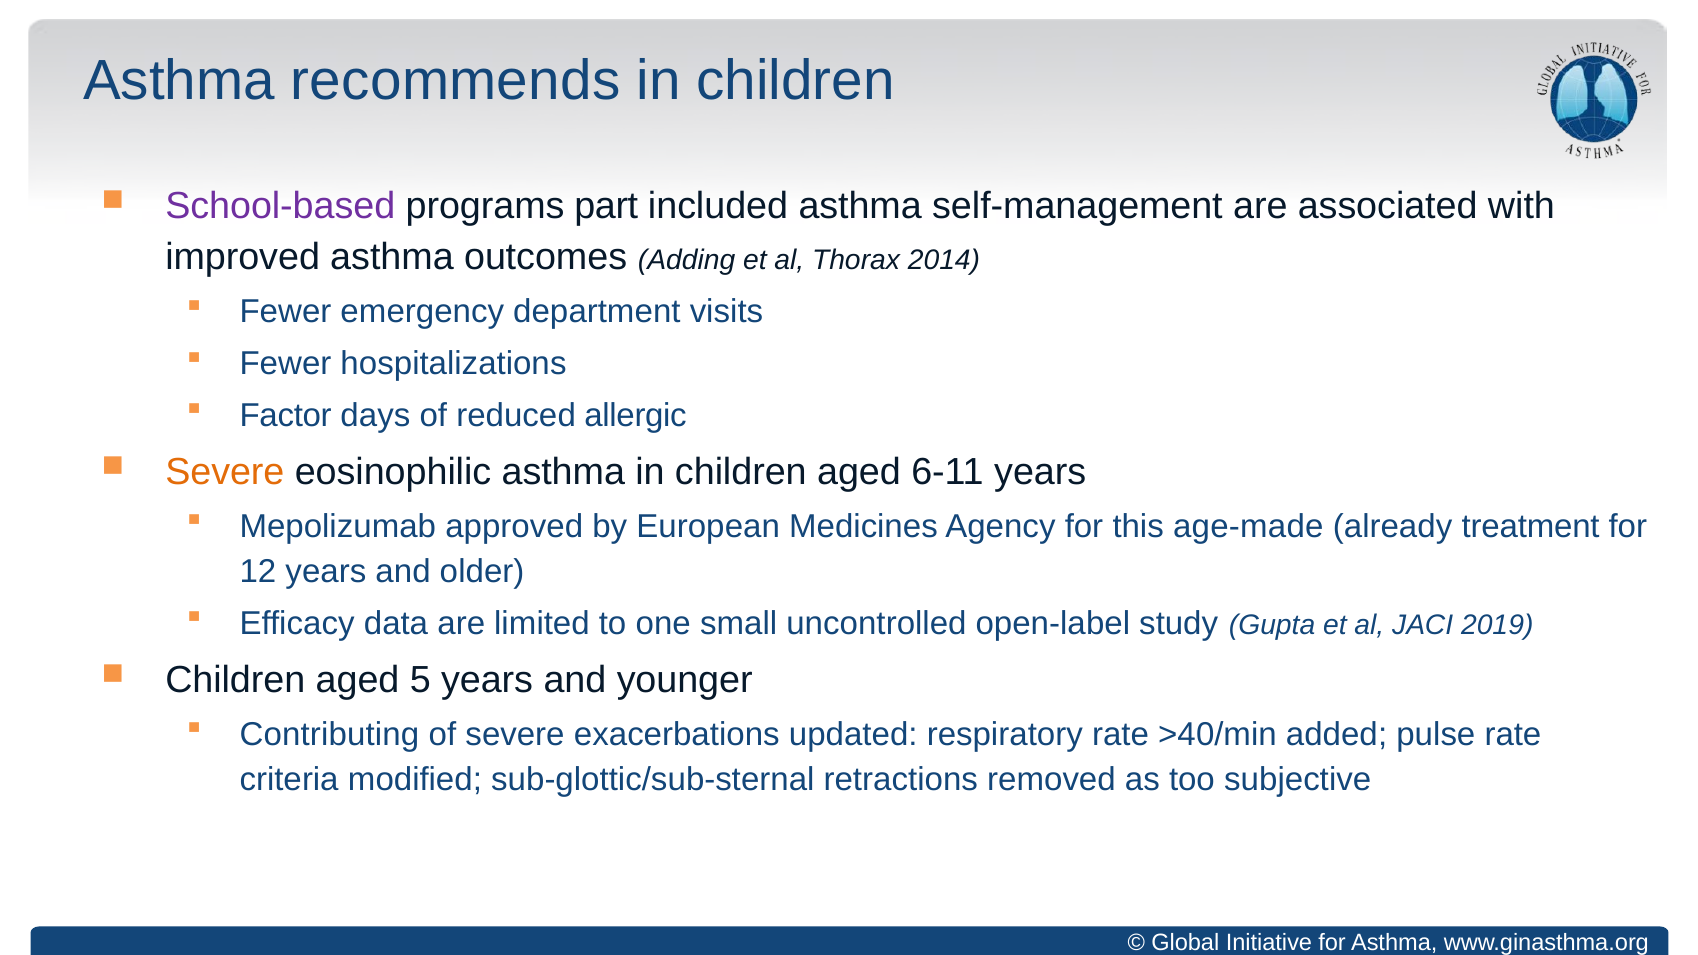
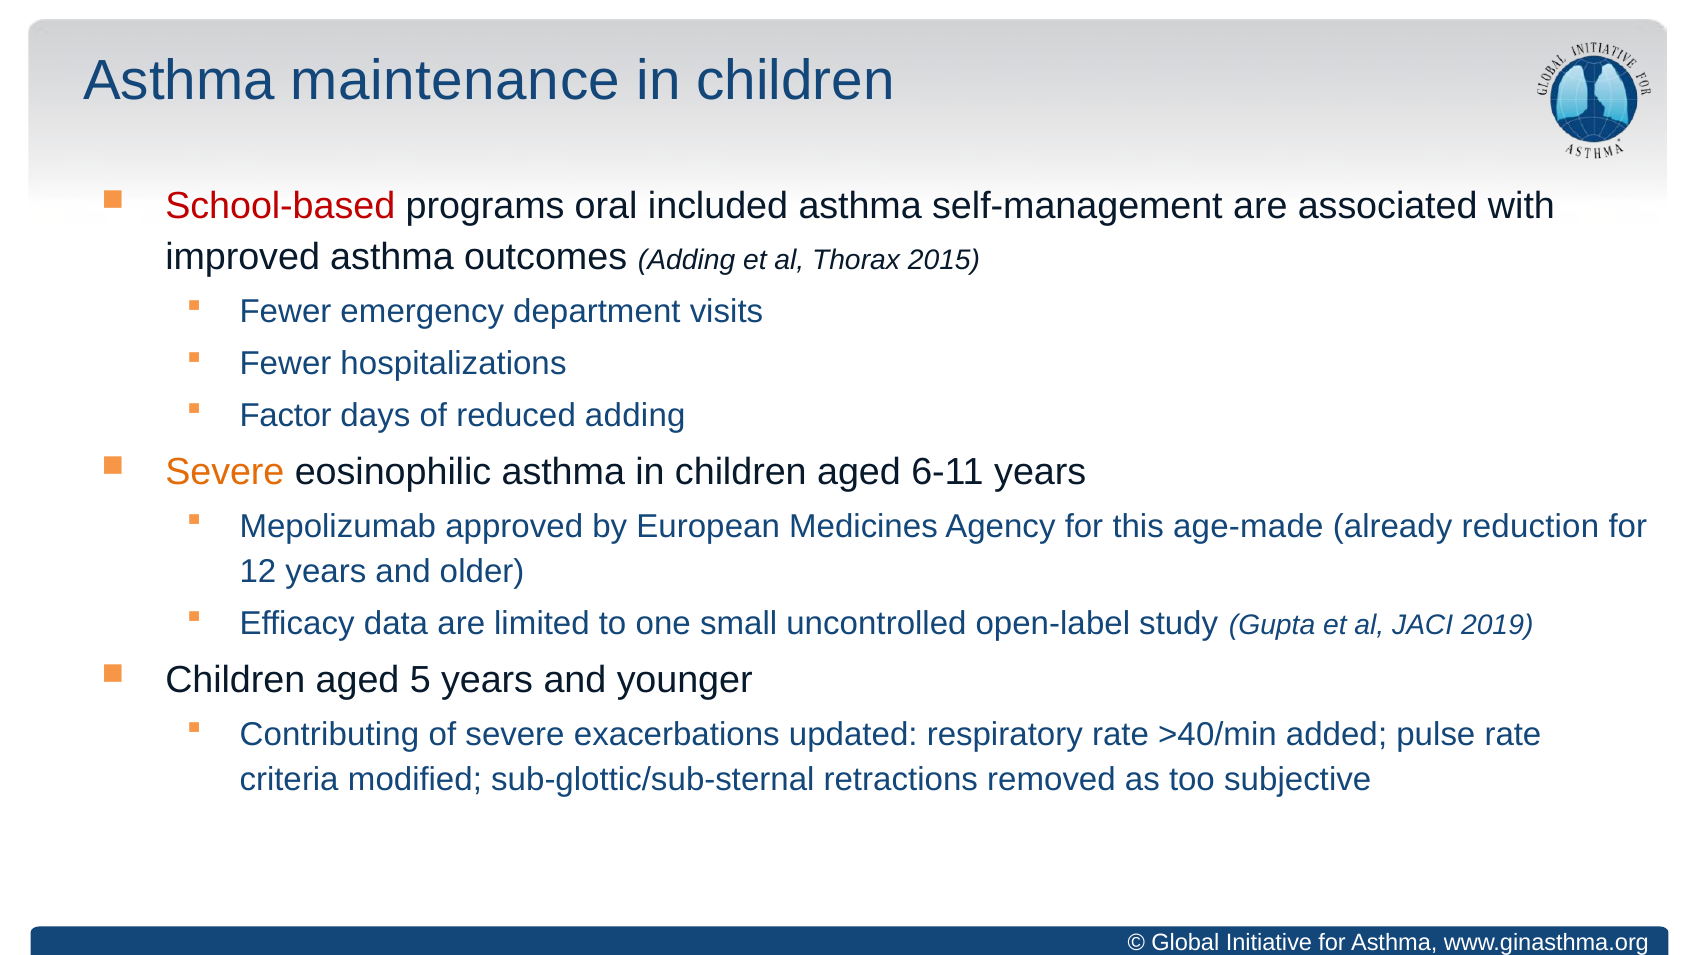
recommends: recommends -> maintenance (456, 81)
School-based colour: purple -> red (280, 206)
part: part -> oral (606, 206)
2014: 2014 -> 2015 (944, 261)
reduced allergic: allergic -> adding (635, 415)
treatment: treatment -> reduction (1530, 526)
